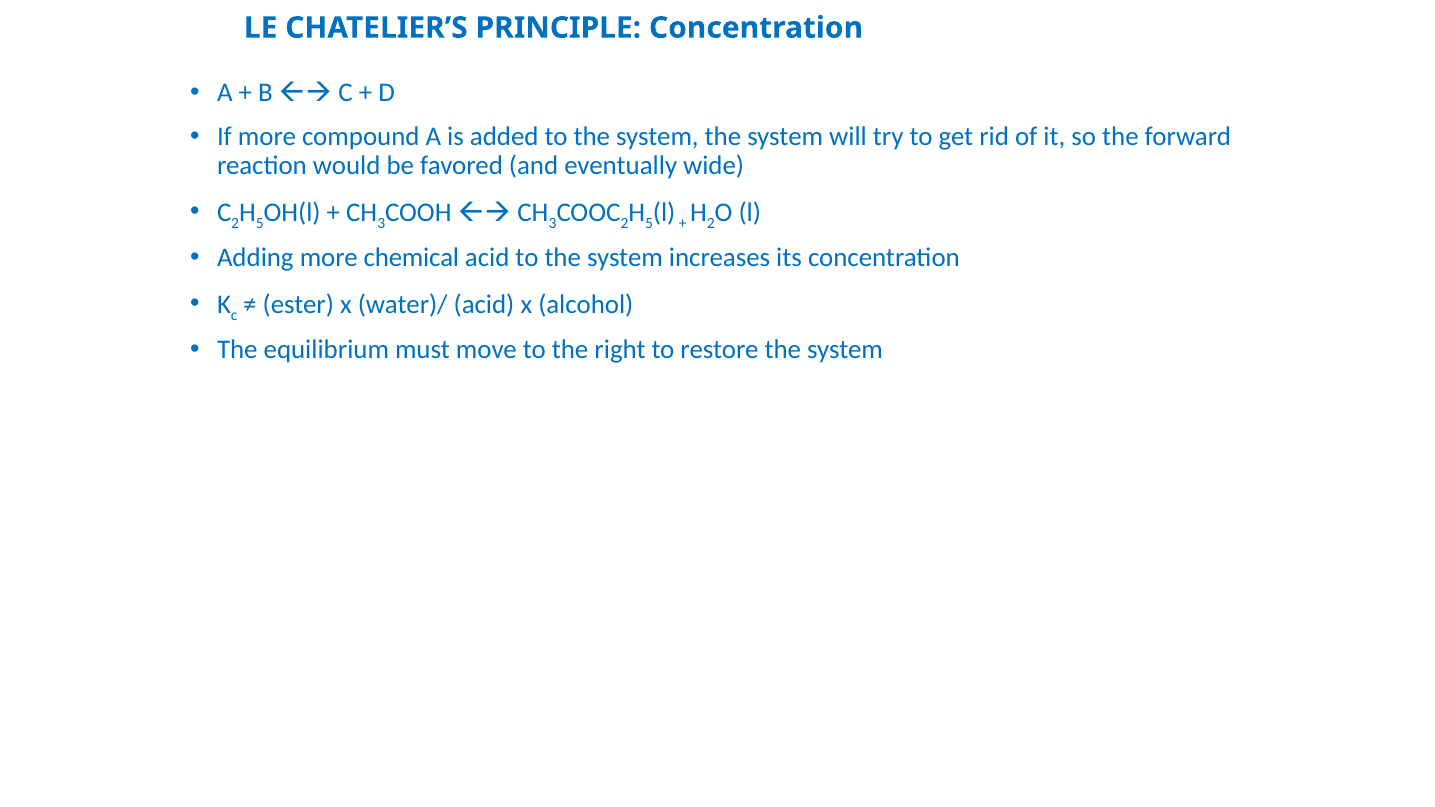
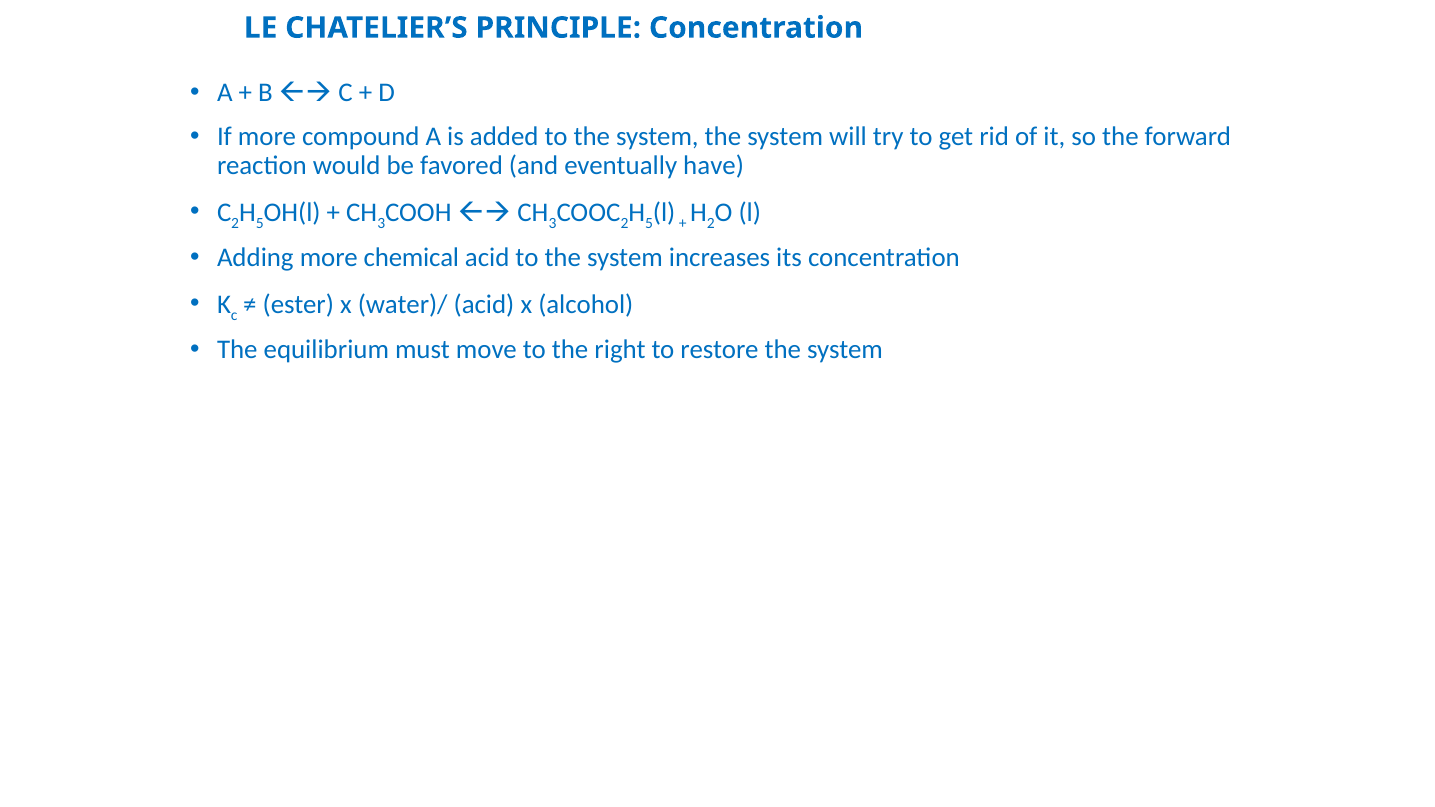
wide: wide -> have (714, 166)
